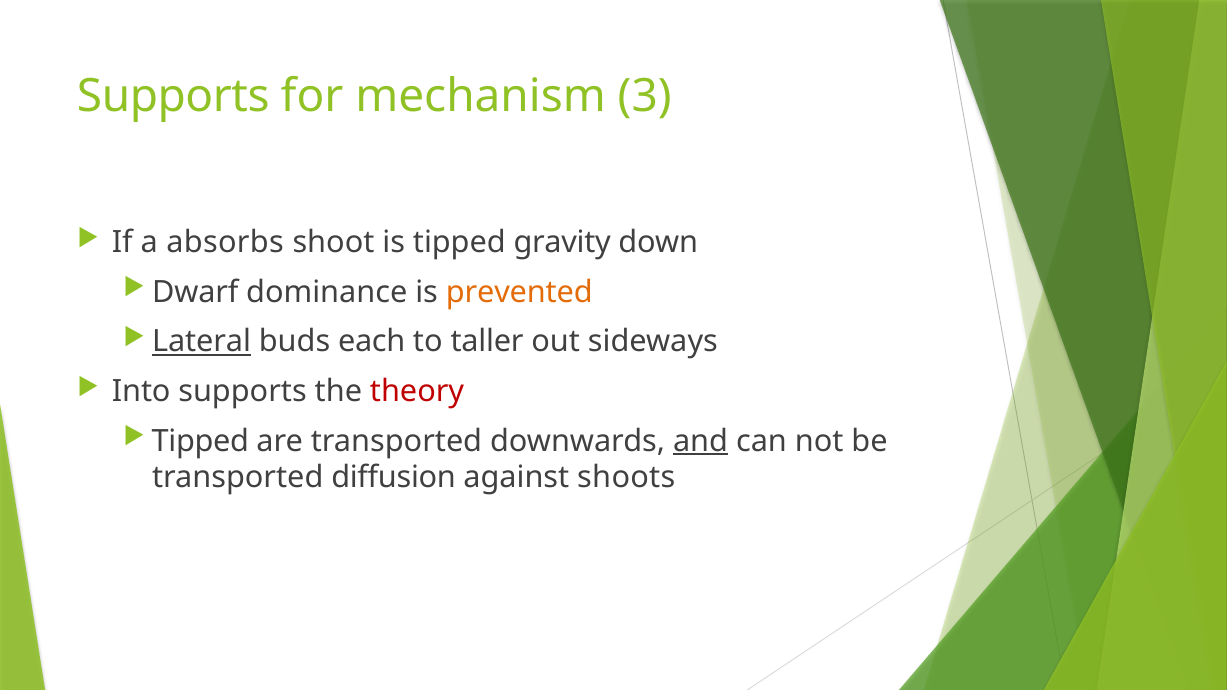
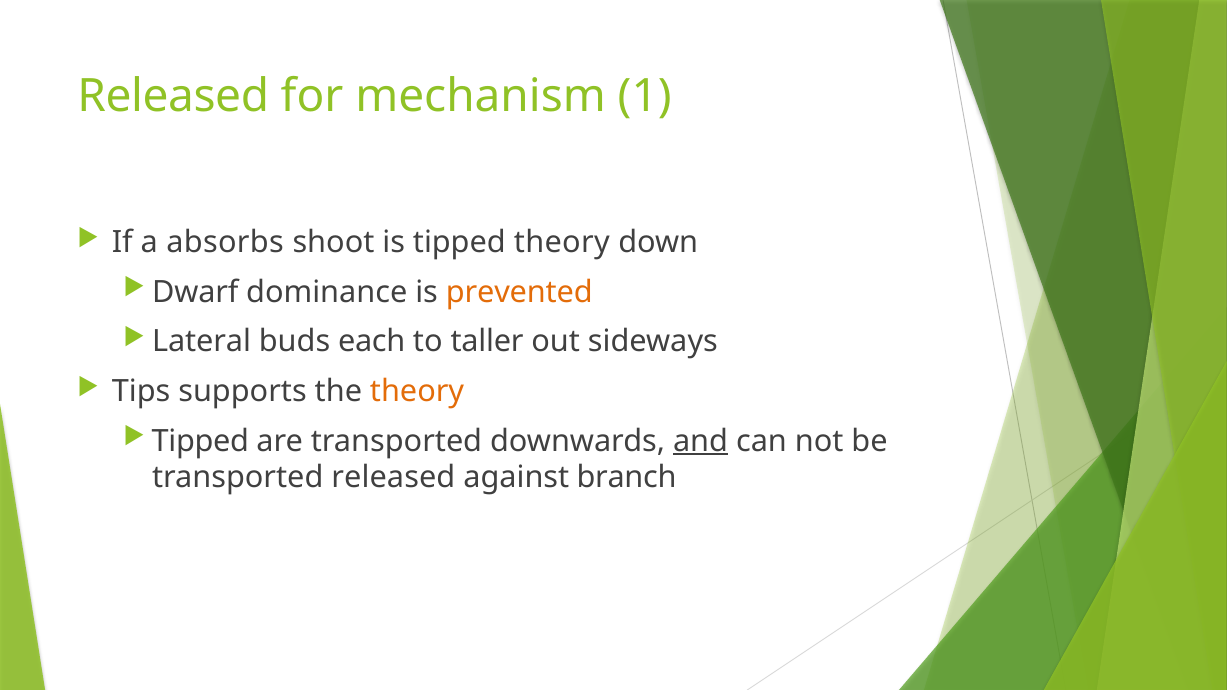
Supports: Supports -> Released (173, 97)
3: 3 -> 1 (645, 97)
tipped gravity: gravity -> theory (562, 243)
Lateral underline: present -> none (202, 342)
Into: Into -> Tips (141, 391)
theory colour: red -> orange (417, 391)
transported diffusion: diffusion -> released (393, 478)
shoots: shoots -> branch (627, 478)
